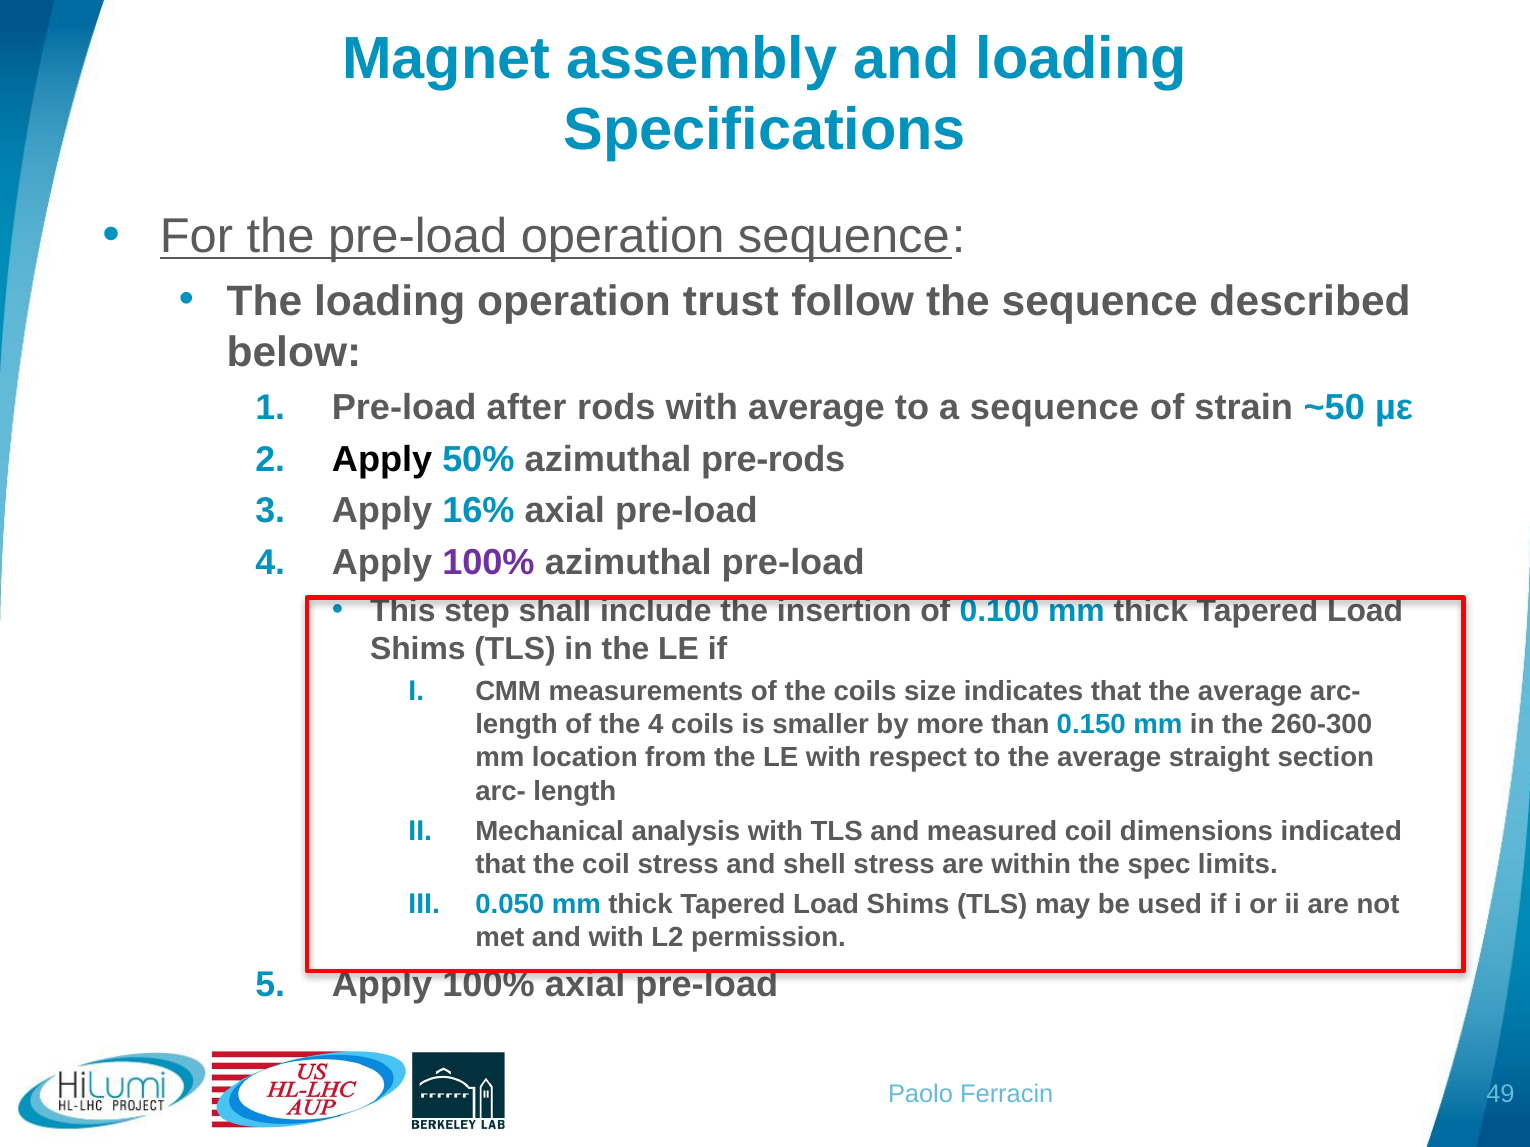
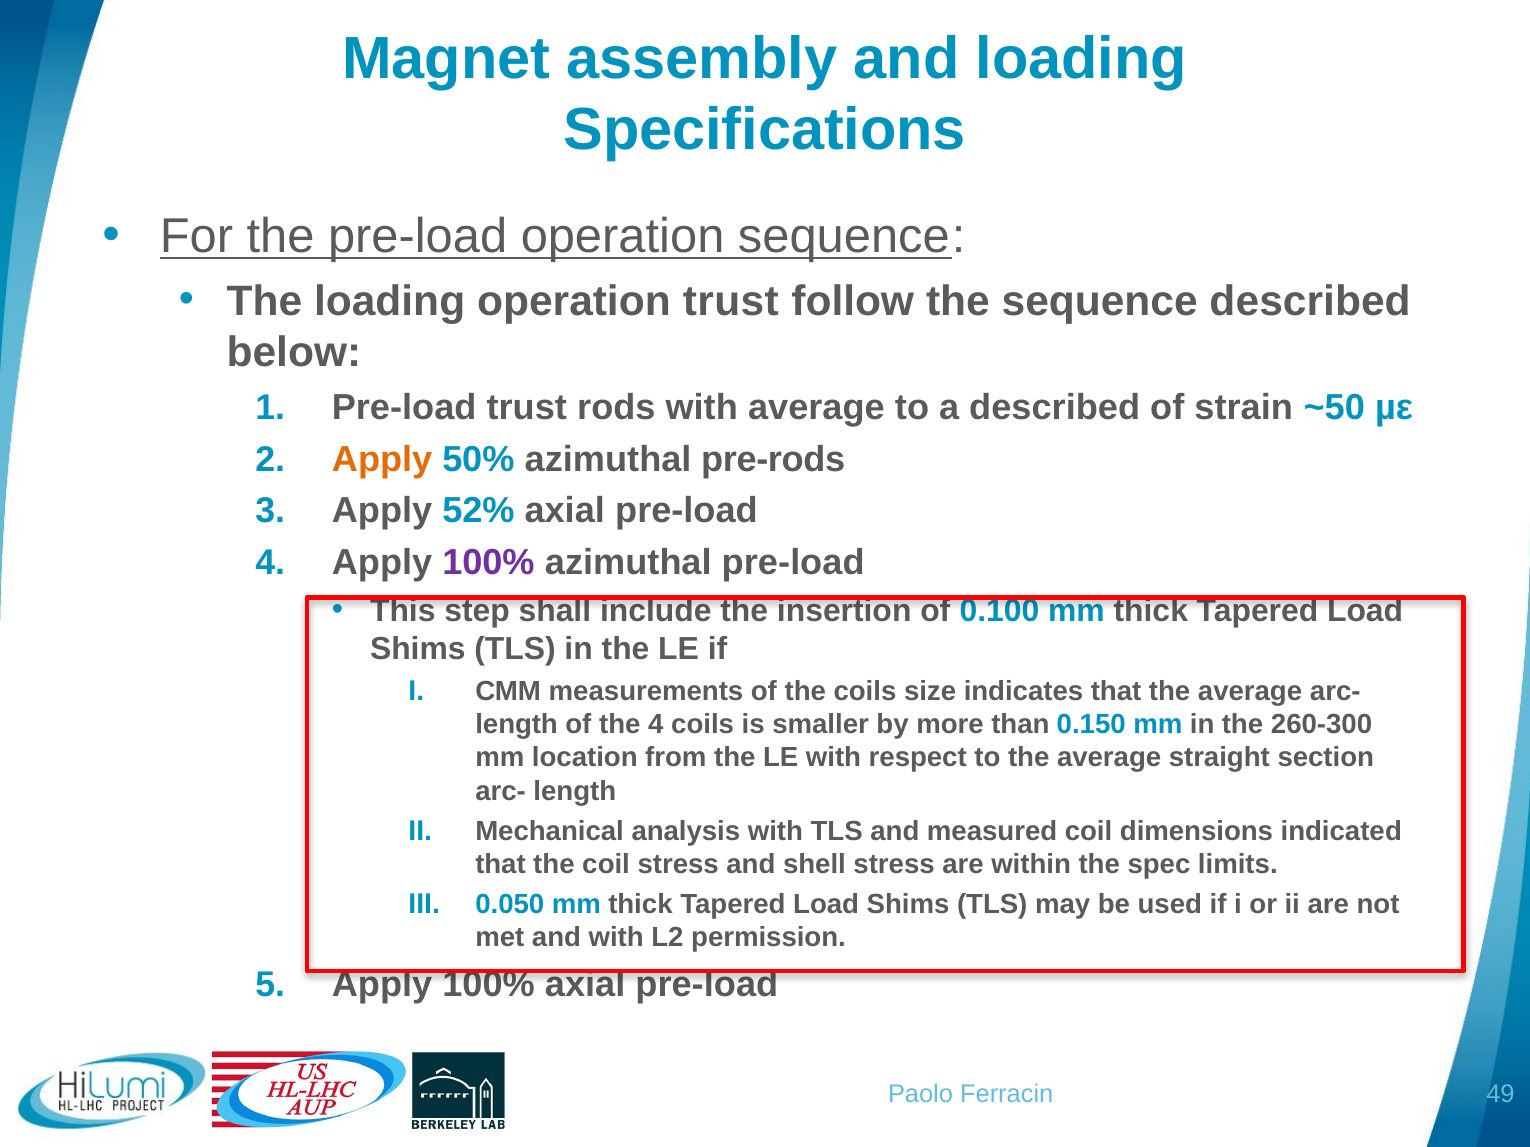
Pre-load after: after -> trust (527, 408)
a sequence: sequence -> described (1055, 408)
Apply colour: black -> orange (382, 459)
16%: 16% -> 52% (478, 511)
